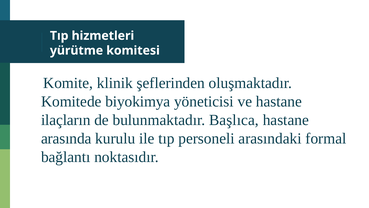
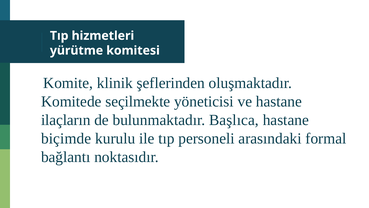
biyokimya: biyokimya -> seçilmekte (138, 101)
arasında: arasında -> biçimde (66, 138)
